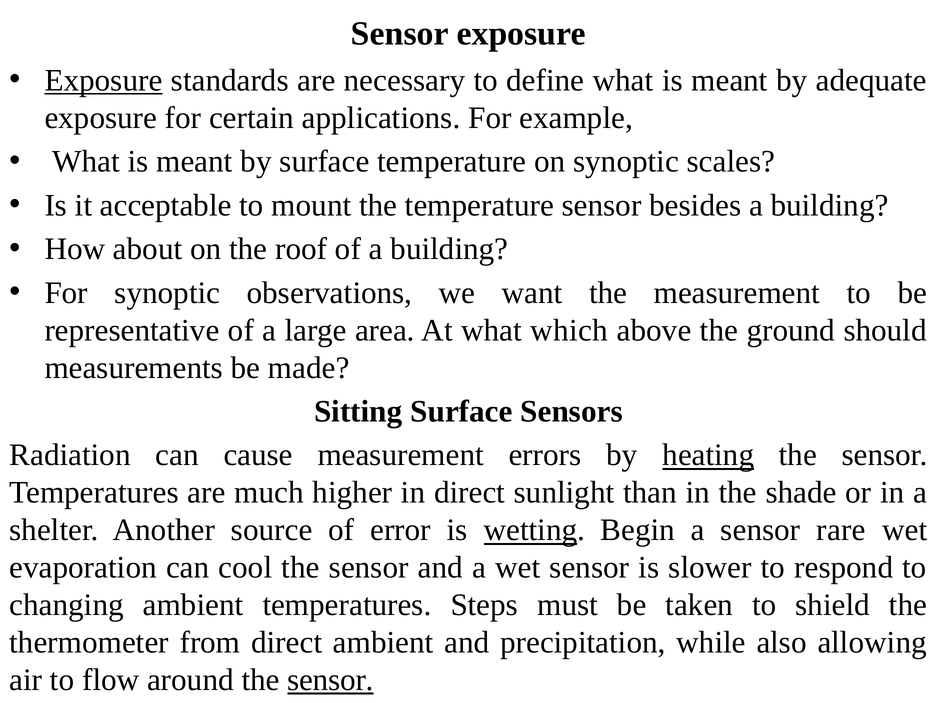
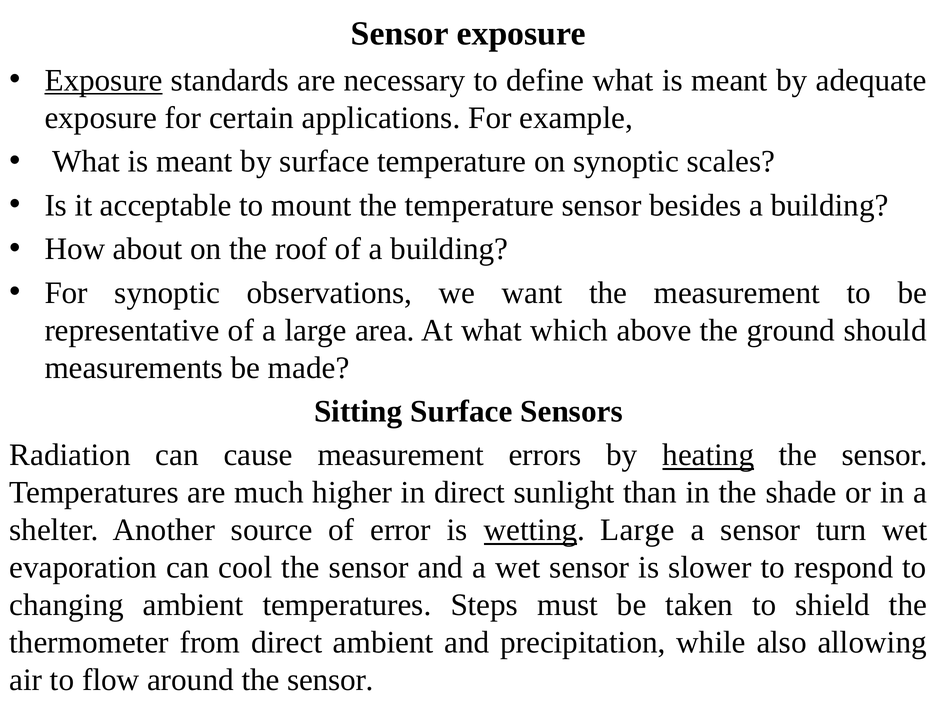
wetting Begin: Begin -> Large (637, 530)
rare: rare -> turn (841, 530)
sensor underline: present -> none (331, 680)
